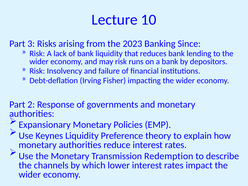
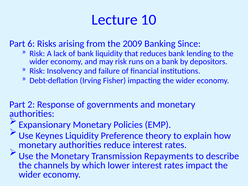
3: 3 -> 6 (31, 44)
2023: 2023 -> 2009 (132, 44)
Redemption: Redemption -> Repayments (169, 156)
